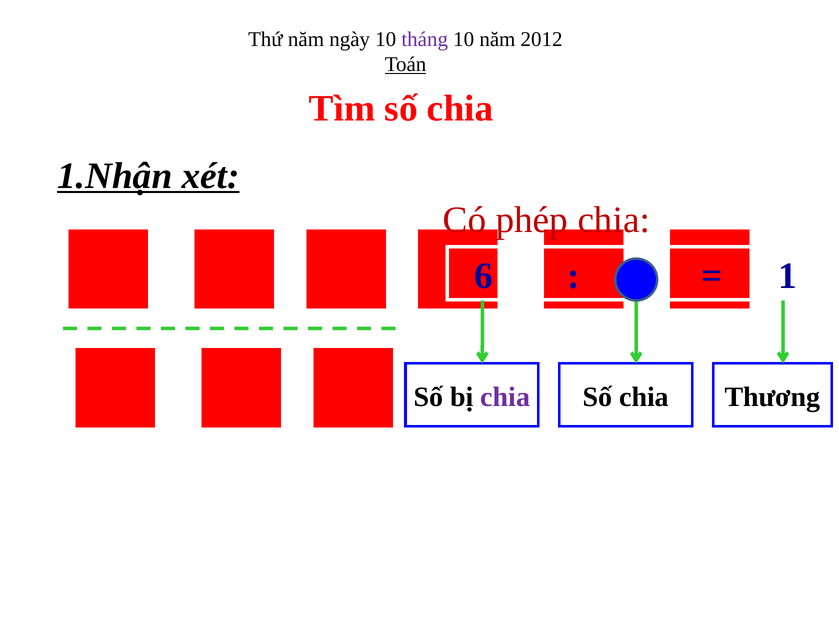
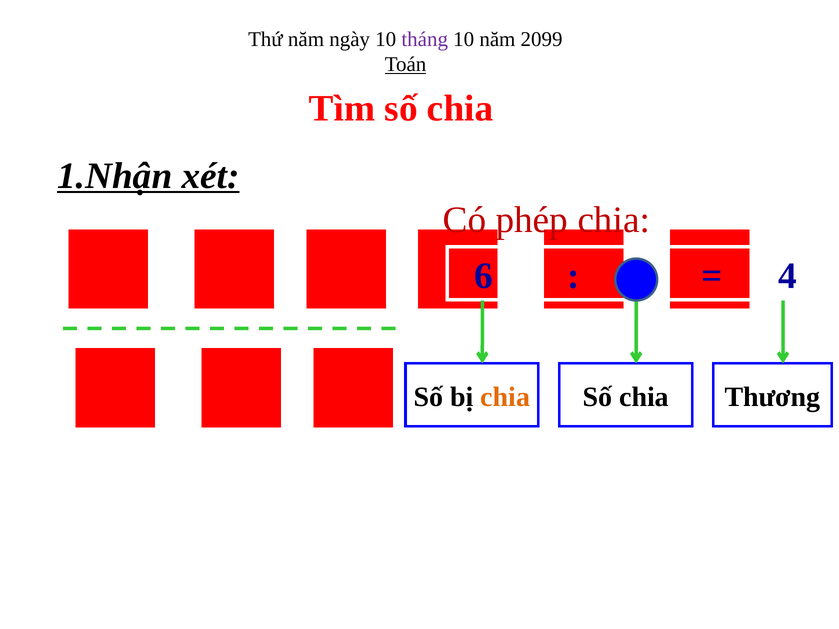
2012: 2012 -> 2099 (542, 39)
1: 1 -> 4 (788, 276)
chia colour: purple -> orange (505, 397)
